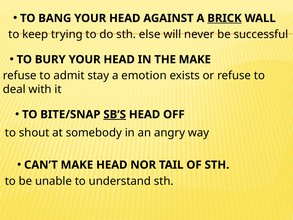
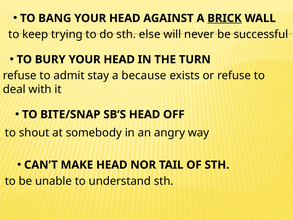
THE MAKE: MAKE -> TURN (195, 59)
emotion: emotion -> because (144, 75)
SB’S underline: present -> none (115, 114)
